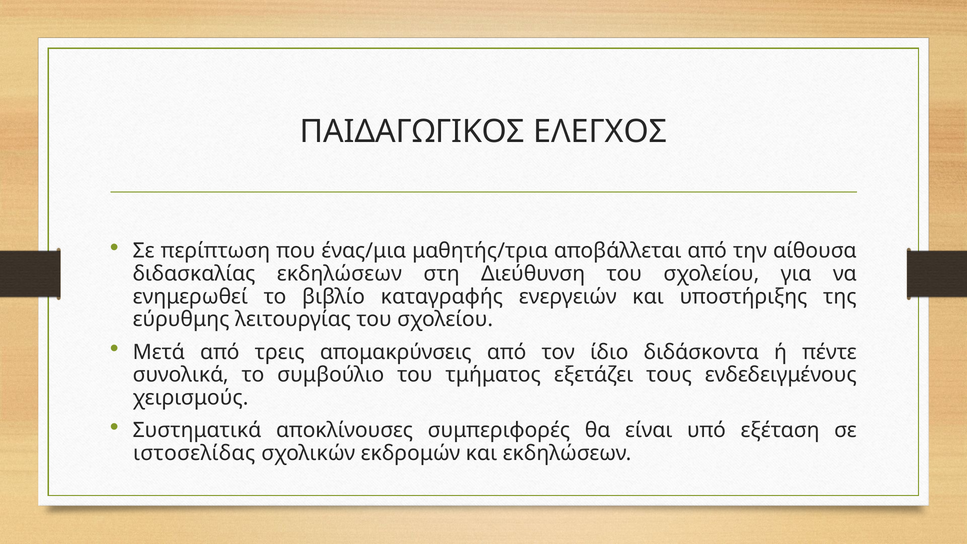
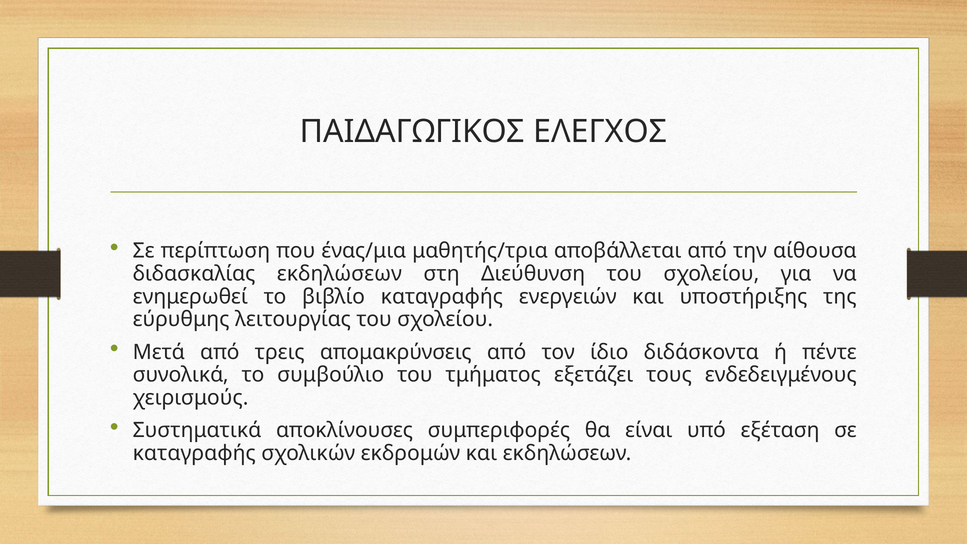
ιστοσελίδας: ιστοσελίδας -> καταγραφής (194, 453)
